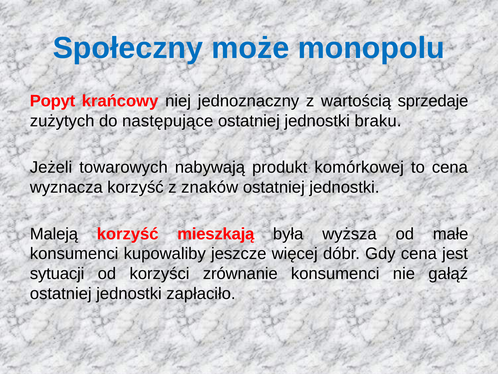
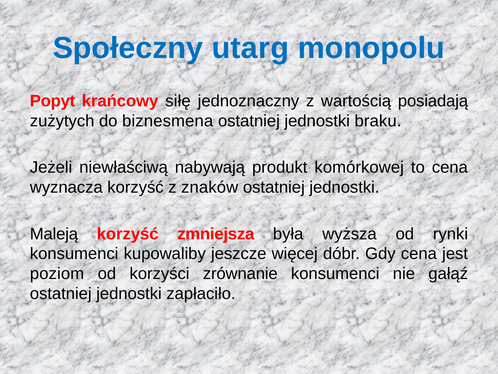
może: może -> utarg (250, 48)
niej: niej -> siłę (178, 101)
sprzedaje: sprzedaje -> posiadają (433, 101)
następujące: następujące -> biznesmena (168, 121)
towarowych: towarowych -> niewłaściwą (124, 167)
mieszkają: mieszkają -> zmniejsza (216, 234)
małe: małe -> rynki (451, 234)
sytuacji: sytuacji -> poziom (57, 273)
